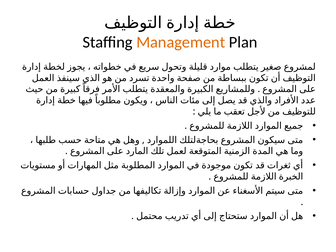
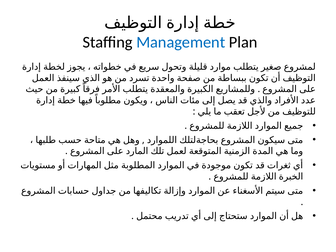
Management colour: orange -> blue (181, 42)
